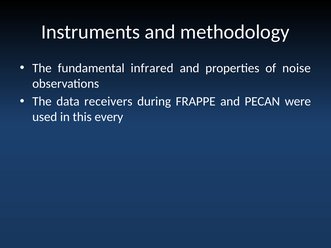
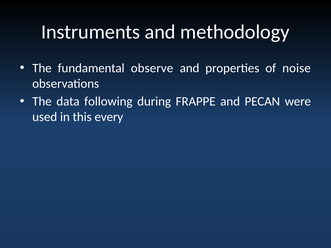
infrared: infrared -> observe (152, 68)
receivers: receivers -> following (108, 102)
